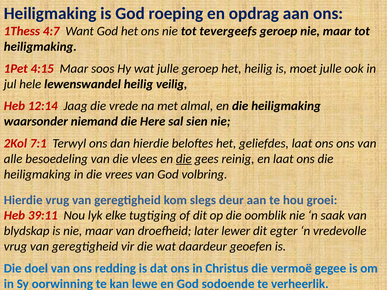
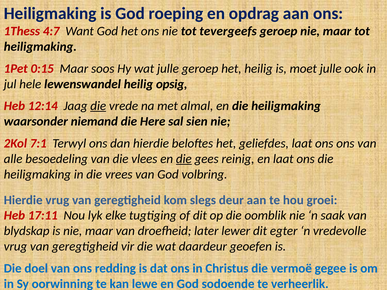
4:15: 4:15 -> 0:15 (42, 69)
veilig: veilig -> opsig (172, 84)
die underline: none -> present (98, 106)
39:11: 39:11 -> 17:11 (43, 216)
